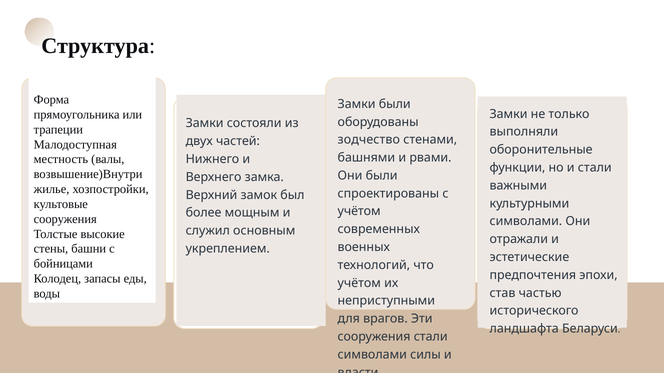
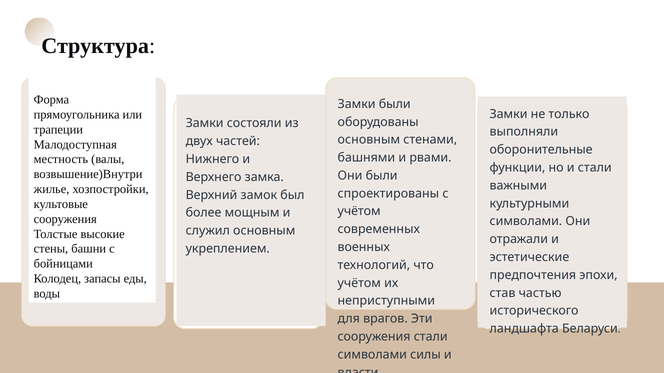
зодчество: зодчество -> основным (369, 140)
